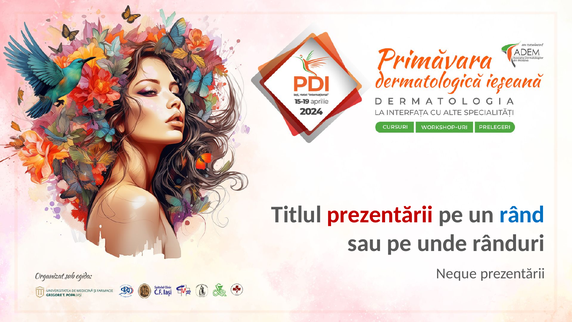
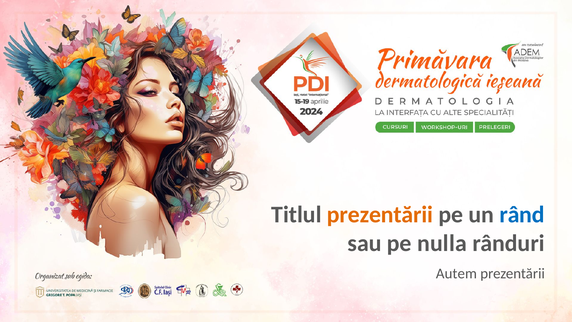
prezentării colour: red -> orange (380, 215)
unde: unde -> nulla (442, 243)
Neque: Neque -> Autem (456, 273)
